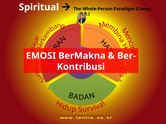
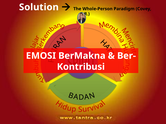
Spiritual: Spiritual -> Solution (39, 7)
